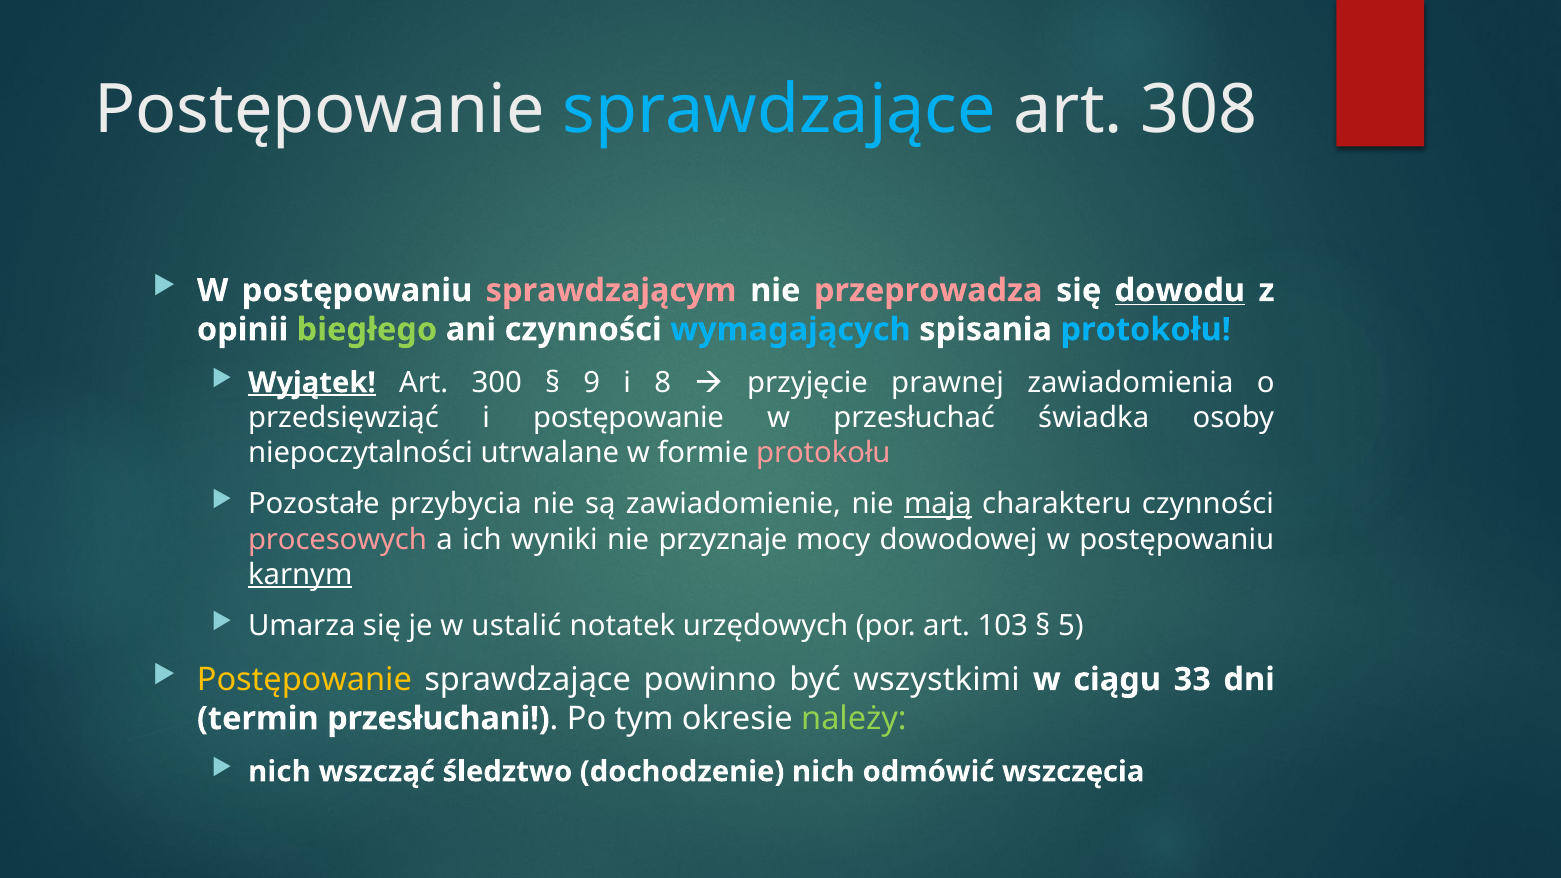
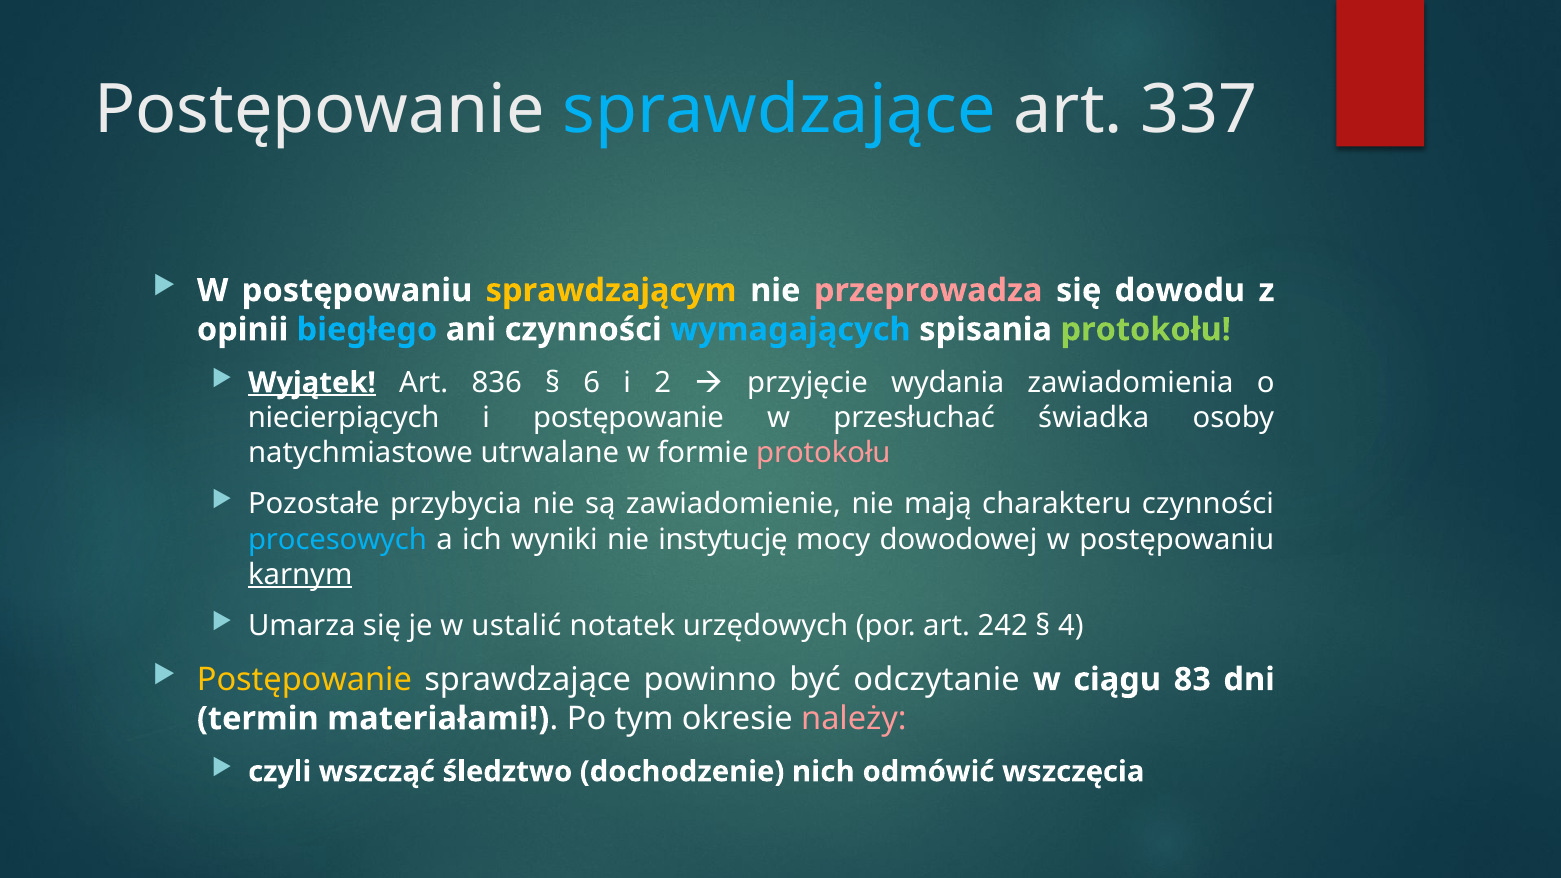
308: 308 -> 337 (1199, 110)
sprawdzającym colour: pink -> yellow (611, 291)
dowodu underline: present -> none (1180, 291)
biegłego colour: light green -> light blue (367, 330)
protokołu colour: light blue -> light green (1146, 330)
300: 300 -> 836 (497, 383)
9: 9 -> 6 (592, 383)
8: 8 -> 2 (663, 383)
prawnej: prawnej -> wydania (948, 383)
przedsięwziąć: przedsięwziąć -> niecierpiących (344, 418)
niepoczytalności: niepoczytalności -> natychmiastowe (361, 453)
mają underline: present -> none (938, 504)
procesowych colour: pink -> light blue (338, 539)
przyznaje: przyznaje -> instytucję (723, 539)
103: 103 -> 242 (1003, 626)
5: 5 -> 4 (1071, 626)
wszystkimi: wszystkimi -> odczytanie (937, 680)
33: 33 -> 83 (1192, 680)
przesłuchani: przesłuchani -> materiałami (438, 719)
należy colour: light green -> pink (854, 719)
nich: nich -> czyli (280, 772)
